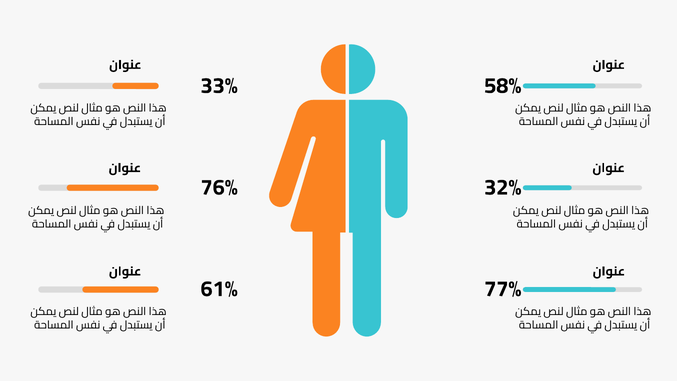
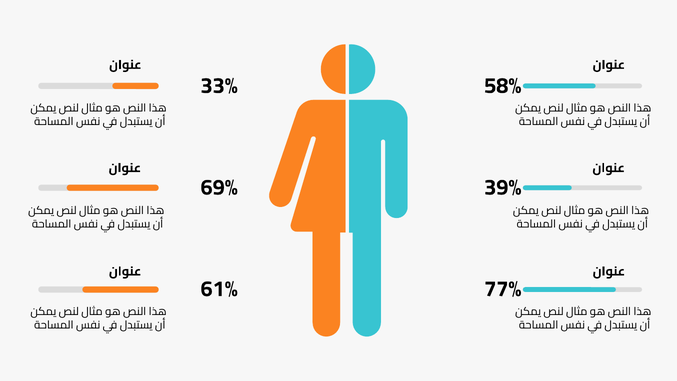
76%: 76% -> 69% (219, 187)
32%: 32% -> 39% (503, 187)
